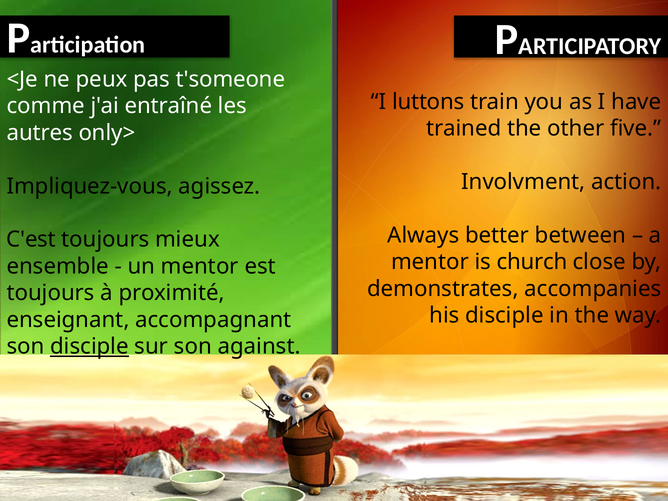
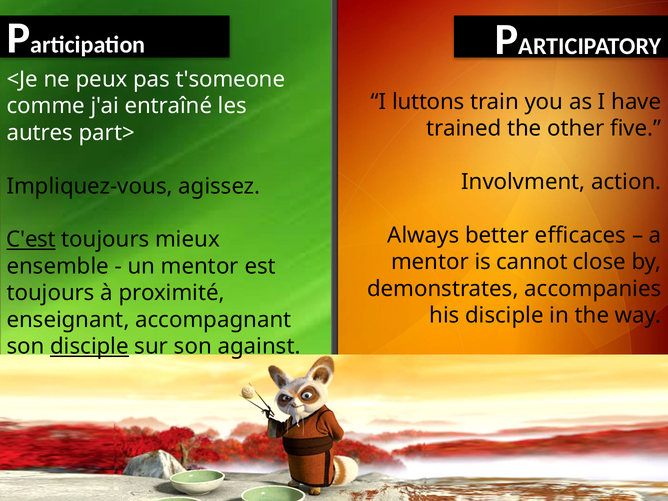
only>: only> -> part> (107, 133)
between: between -> efficaces (581, 235)
C'est underline: none -> present (31, 240)
church: church -> cannot (532, 262)
